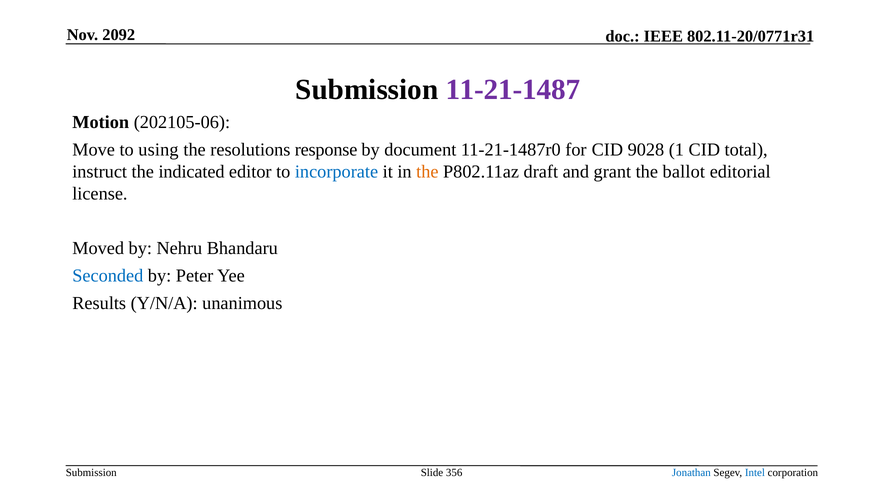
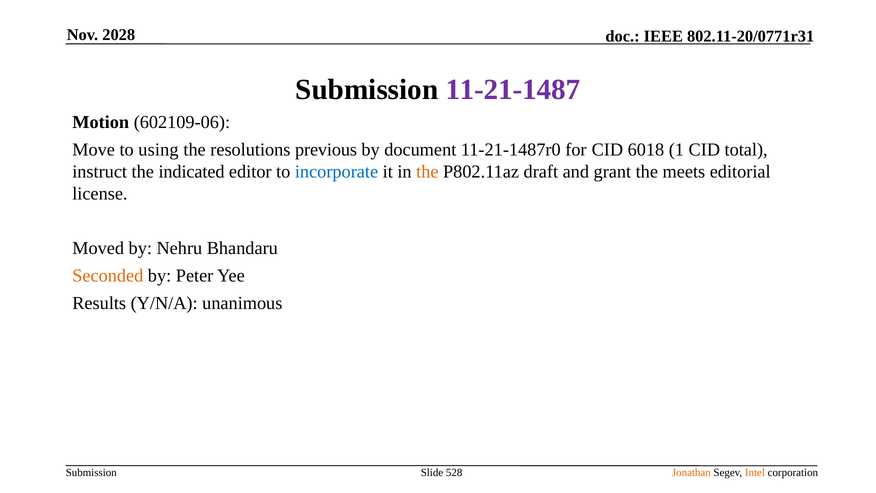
2092: 2092 -> 2028 (119, 35)
202105-06: 202105-06 -> 602109-06 (182, 122)
response: response -> previous (326, 150)
9028: 9028 -> 6018 (646, 150)
ballot: ballot -> meets (684, 172)
Seconded colour: blue -> orange (108, 276)
356: 356 -> 528 (454, 473)
Jonathan colour: blue -> orange (691, 473)
Intel colour: blue -> orange (755, 473)
